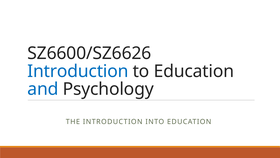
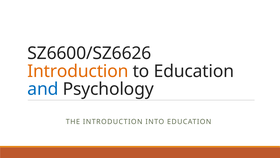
Introduction colour: blue -> orange (78, 71)
